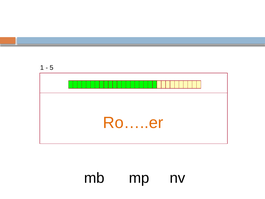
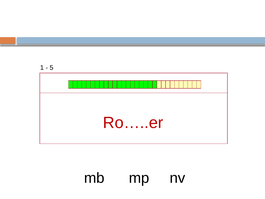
Ro…..er colour: orange -> red (133, 123)
